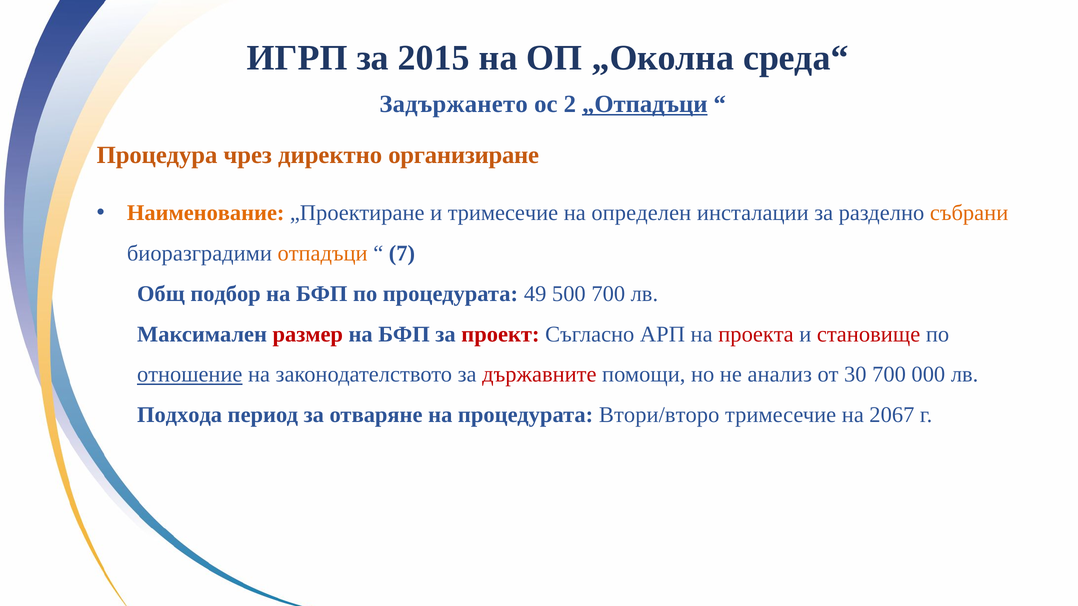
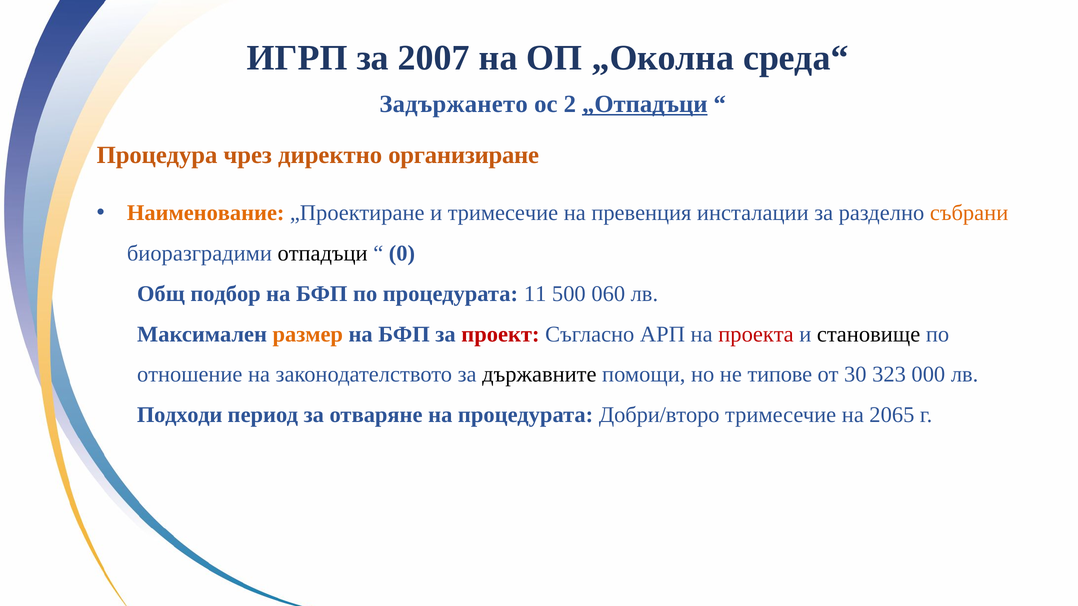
2015: 2015 -> 2007 (434, 58)
определен: определен -> превенция (641, 213)
отпадъци colour: orange -> black (323, 253)
7: 7 -> 0 (402, 253)
49: 49 -> 11 (535, 294)
500 700: 700 -> 060 (608, 294)
размер colour: red -> orange (308, 334)
становище colour: red -> black (869, 334)
отношение underline: present -> none (190, 375)
държавните colour: red -> black (539, 375)
анализ: анализ -> типове (780, 375)
30 700: 700 -> 323 (889, 375)
Подхода: Подхода -> Подходи (180, 415)
Втори/второ: Втори/второ -> Добри/второ (659, 415)
2067: 2067 -> 2065 (892, 415)
